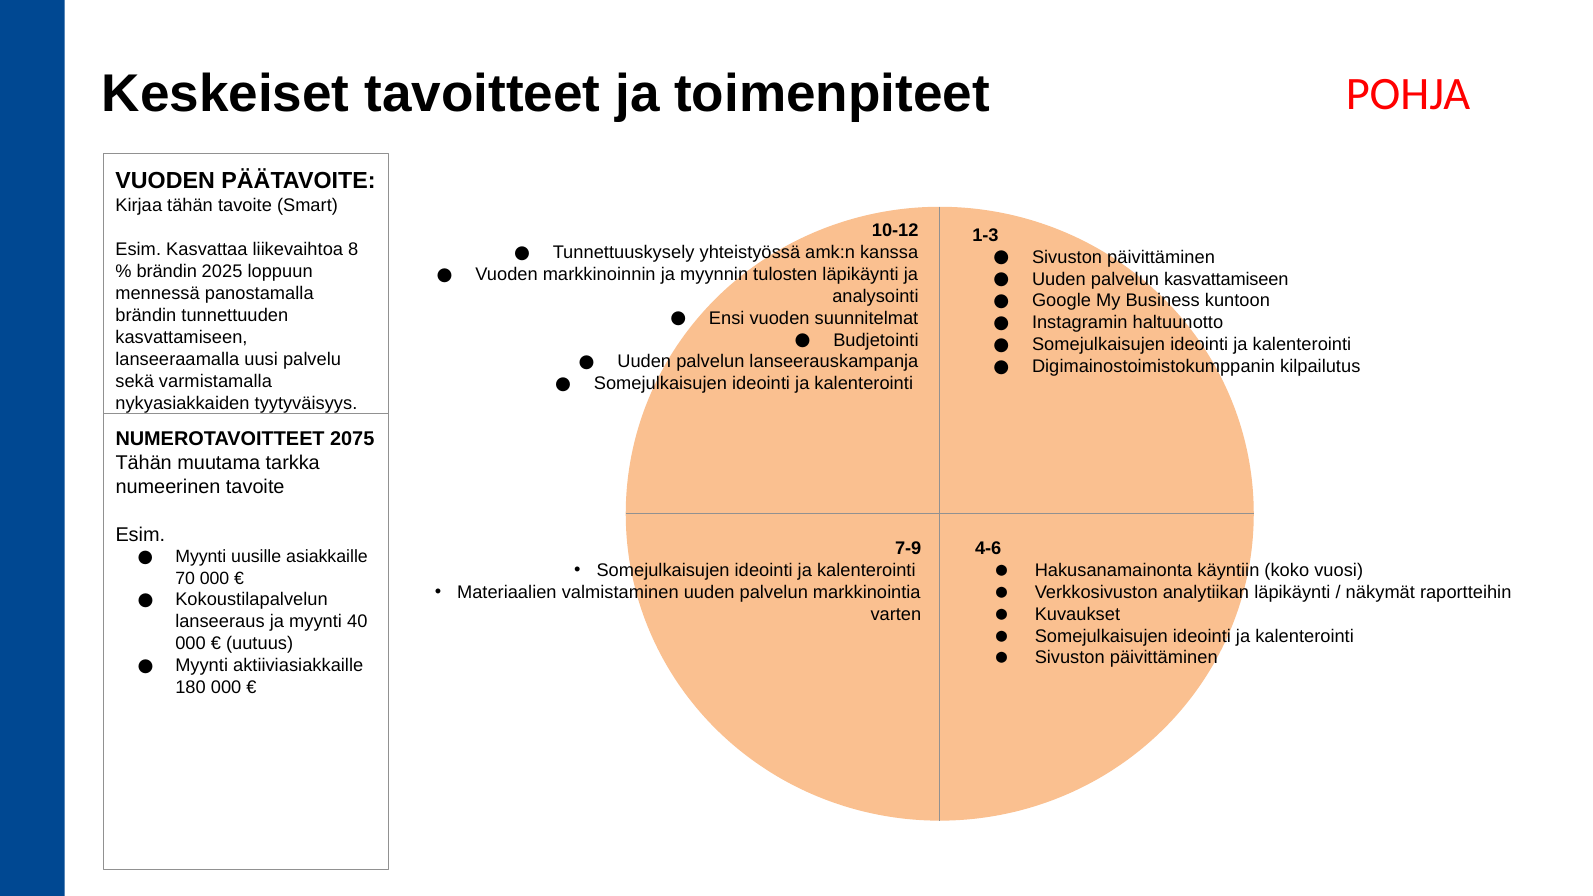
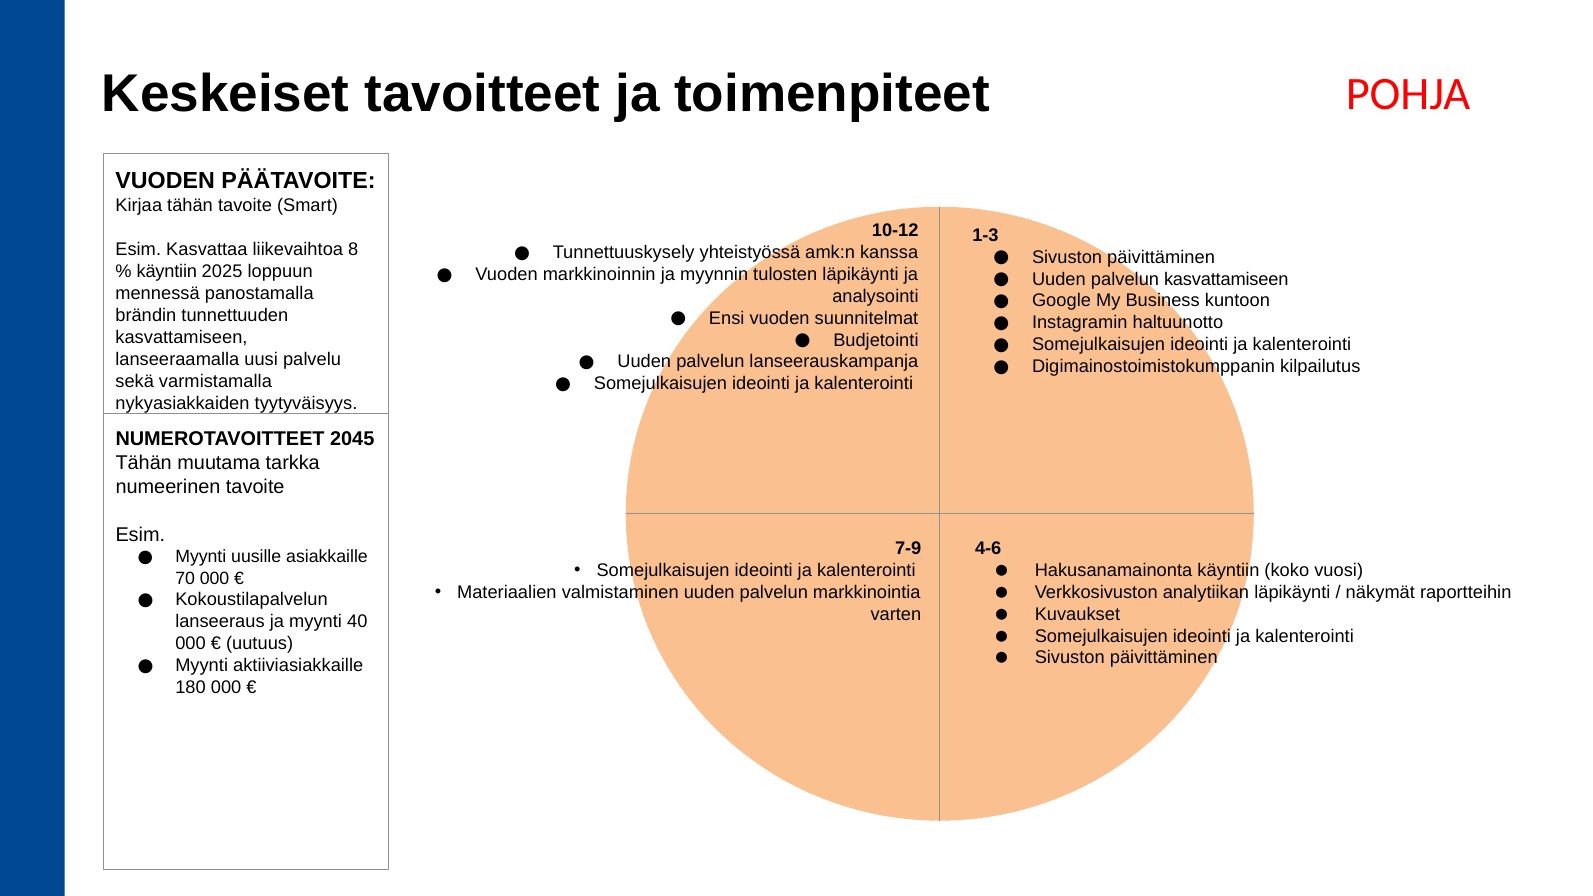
brändin: brändin -> käyntiin (167, 271)
2075: 2075 -> 2045 (352, 439)
